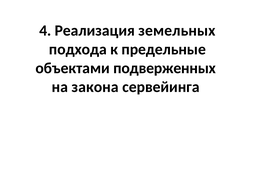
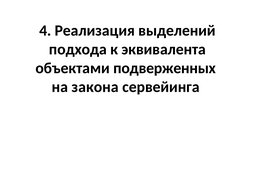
земельных: земельных -> выделений (177, 30)
предельные: предельные -> эквивалента (164, 49)
